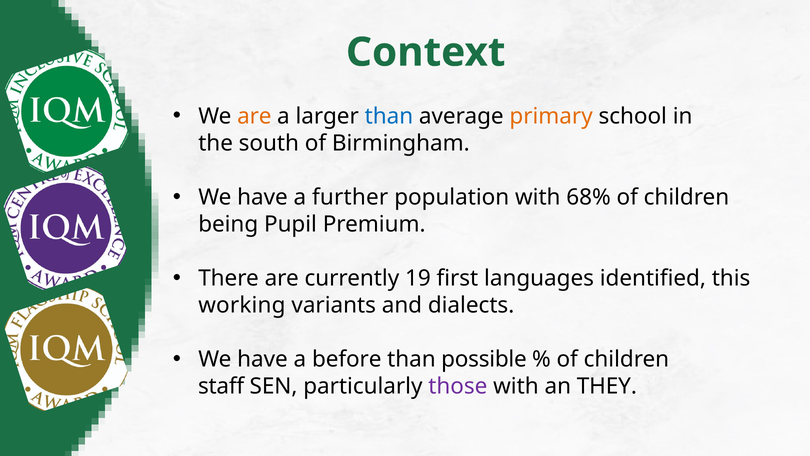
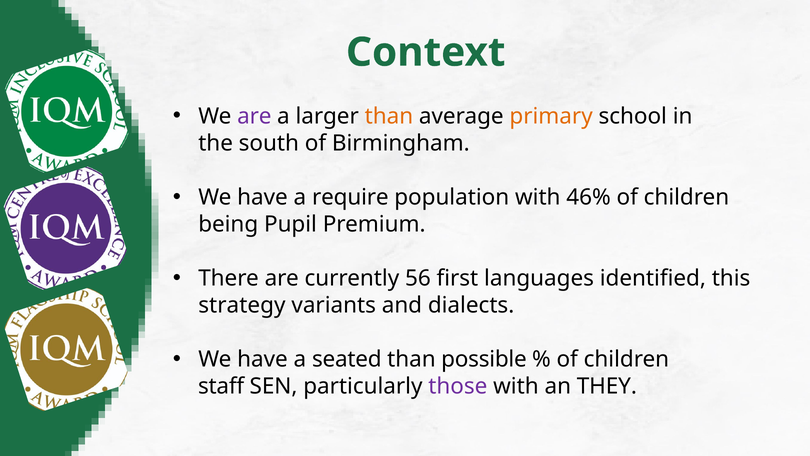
are colour: orange -> purple (254, 116)
than colour: blue -> orange (389, 116)
further: further -> require (350, 197)
68%: 68% -> 46% (589, 197)
19: 19 -> 56 (418, 278)
working: working -> strategy (242, 305)
before: before -> seated (347, 359)
